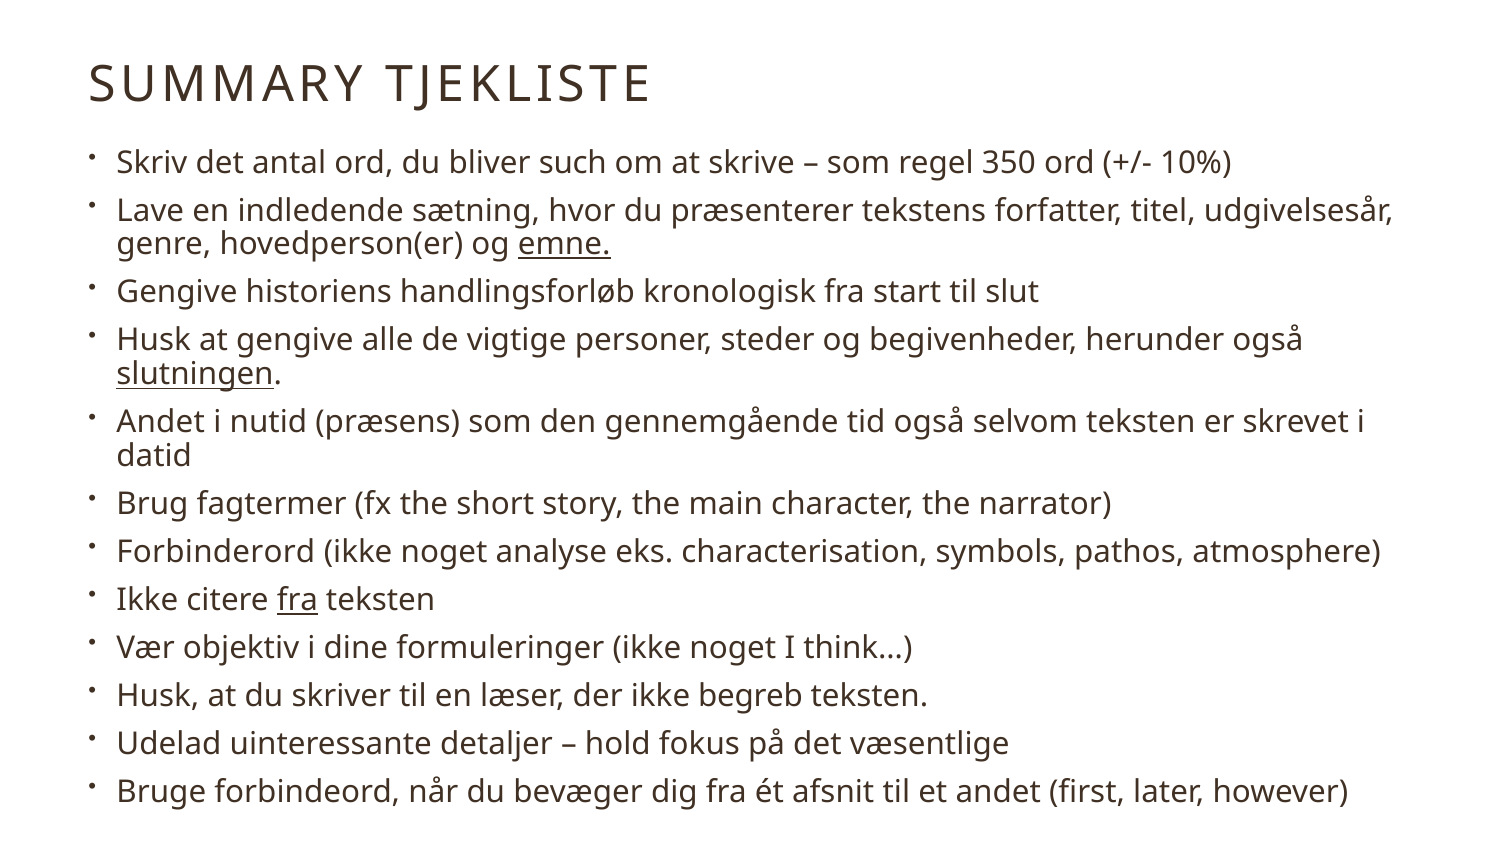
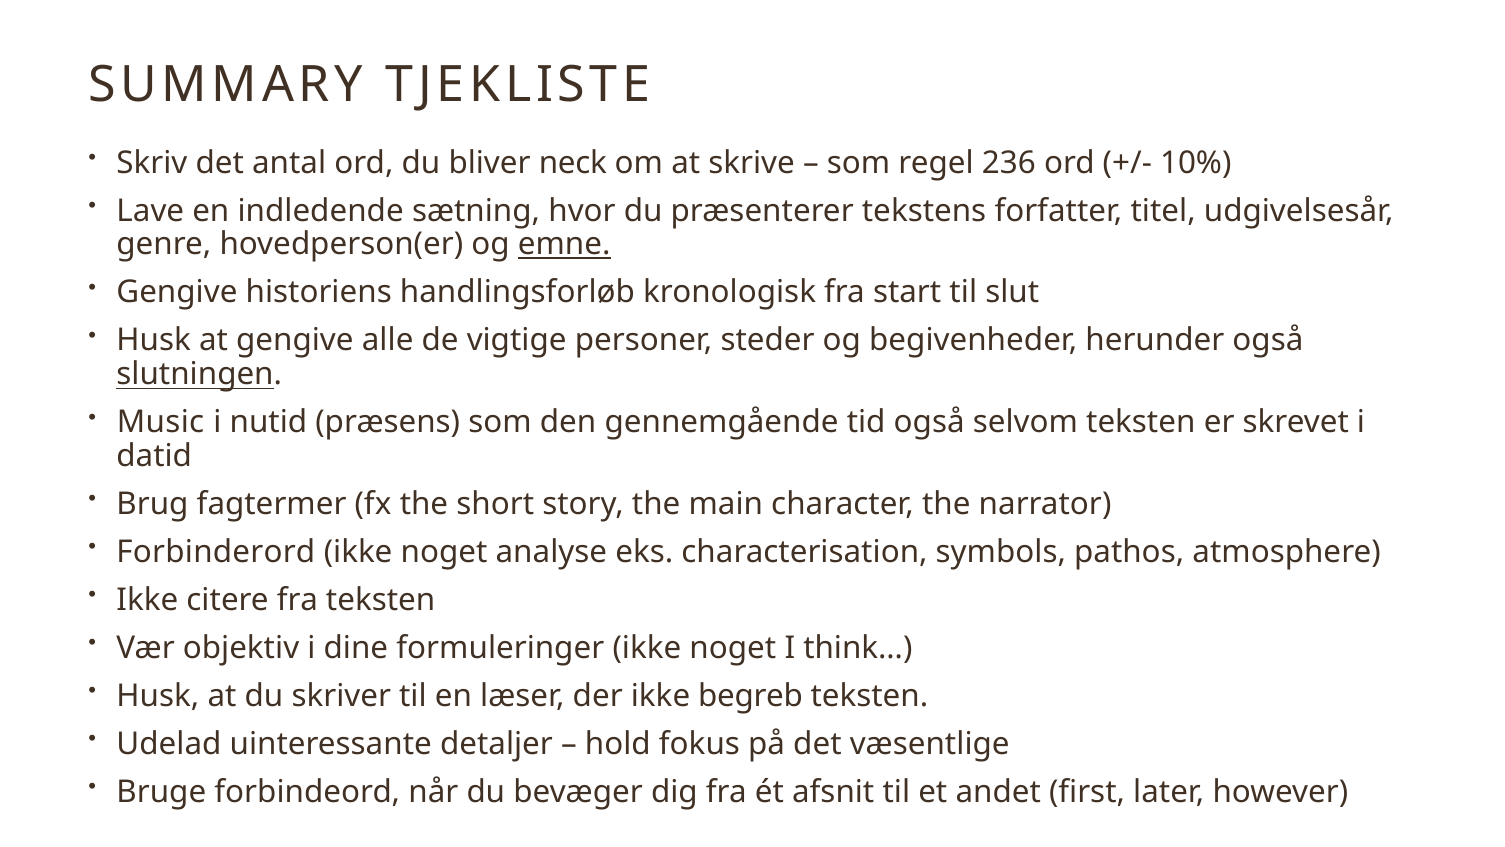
such: such -> neck (573, 163)
350: 350 -> 236 (1009, 163)
Andet: Andet -> Music (161, 422)
fra underline: present -> none (297, 600)
